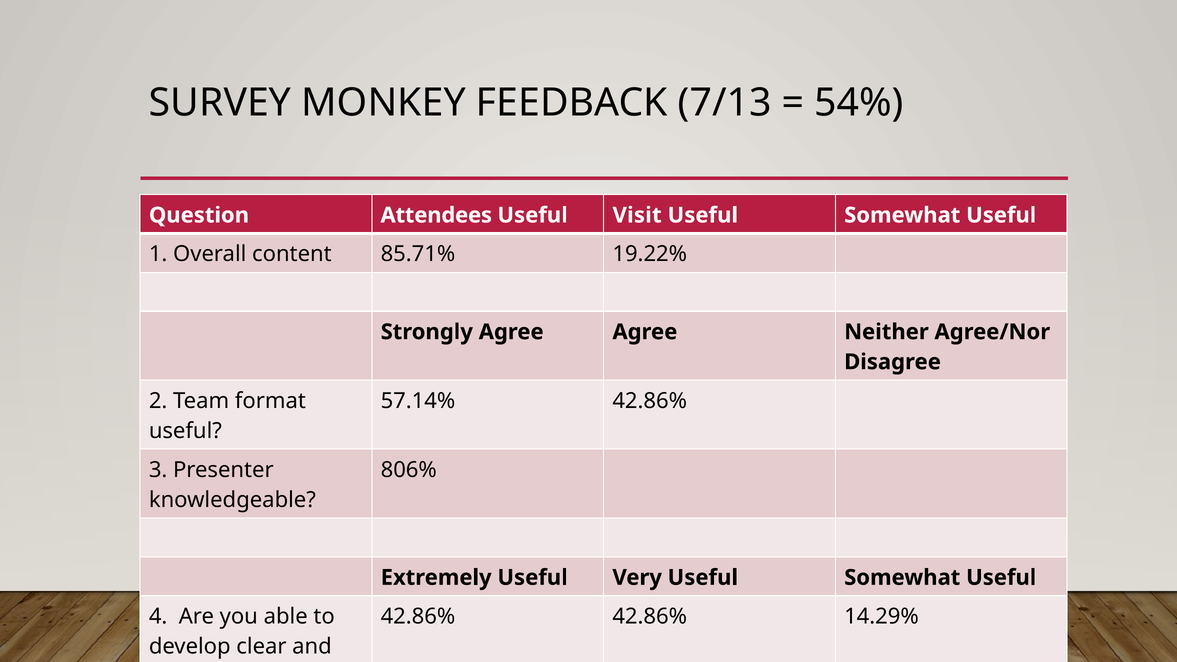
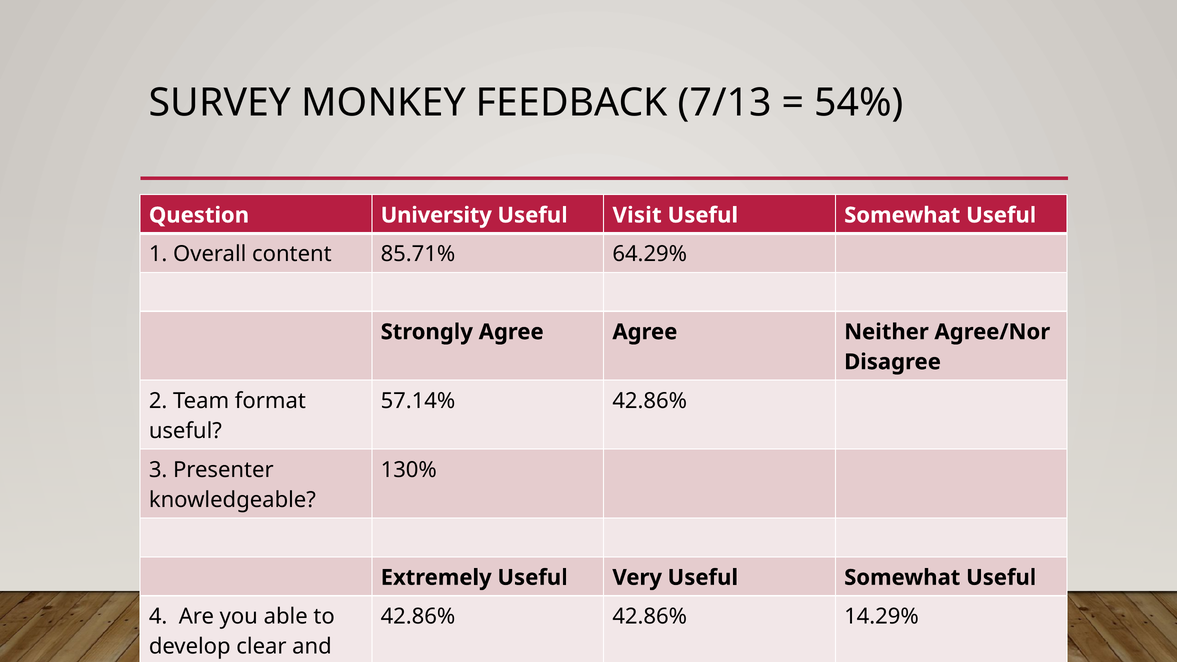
Attendees: Attendees -> University (436, 215)
19.22%: 19.22% -> 64.29% (650, 254)
806%: 806% -> 130% (409, 470)
